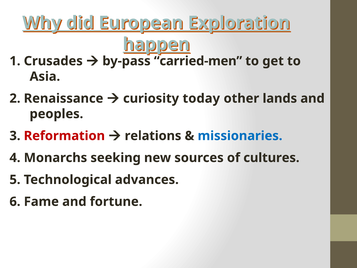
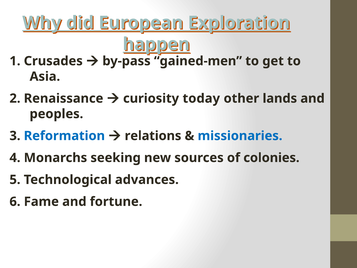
carried-men: carried-men -> gained-men (198, 61)
Reformation colour: red -> blue (64, 136)
cultures: cultures -> colonies (271, 158)
